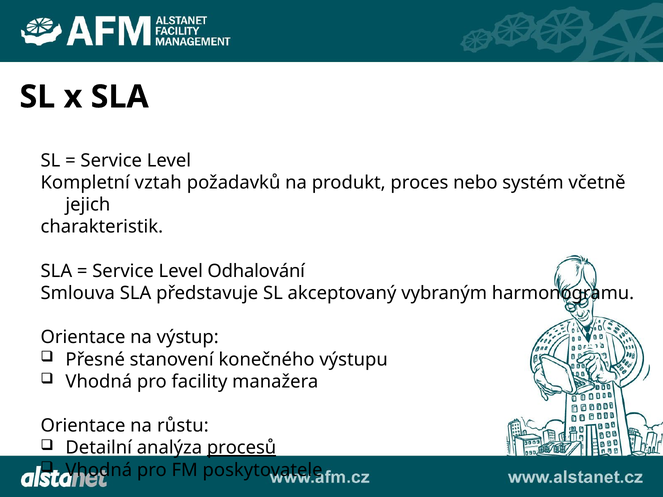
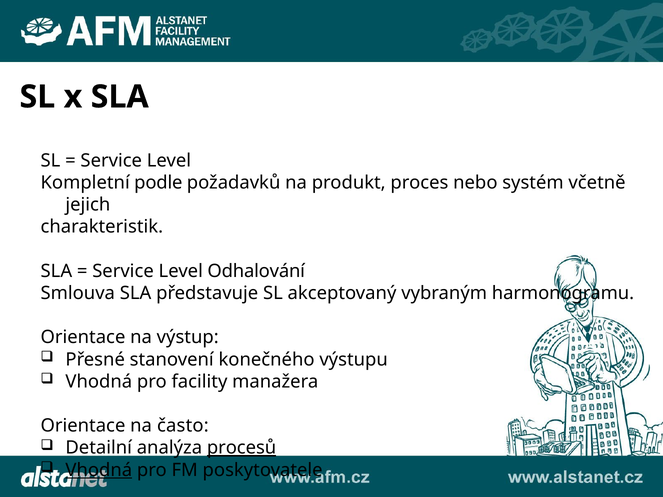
vztah: vztah -> podle (158, 183)
růstu: růstu -> často (183, 426)
Vhodná underline: none -> present (99, 470)
